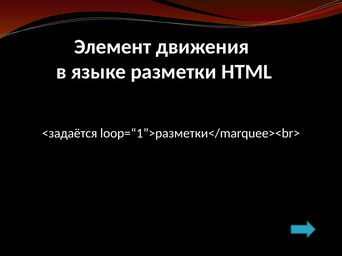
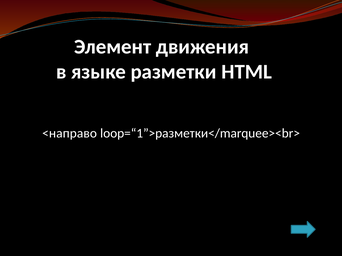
<задаётся: <задаётся -> <направо (70, 133)
